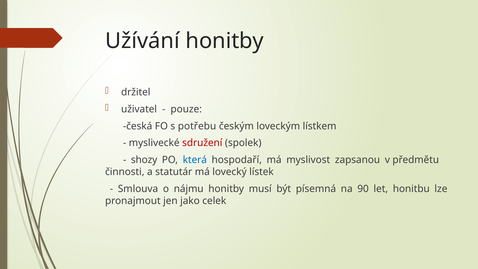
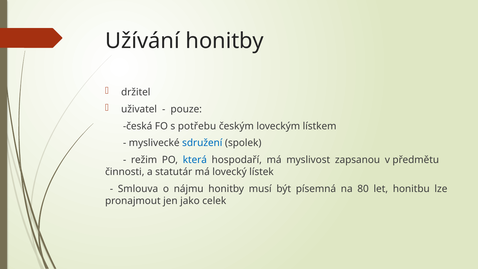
sdružení colour: red -> blue (202, 143)
shozy: shozy -> režim (144, 160)
90: 90 -> 80 (363, 189)
